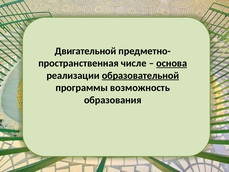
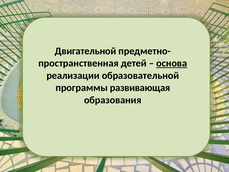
числе: числе -> детей (134, 63)
образовательной underline: present -> none (140, 75)
возможность: возможность -> развивающая (140, 88)
